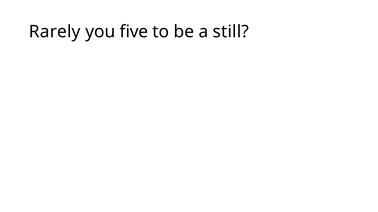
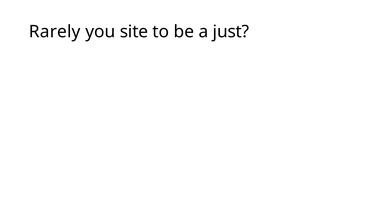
five: five -> site (134, 32)
still: still -> just (231, 32)
